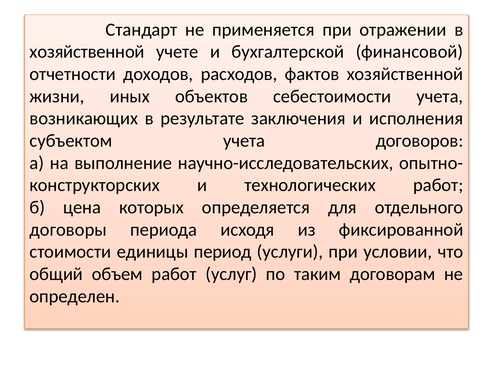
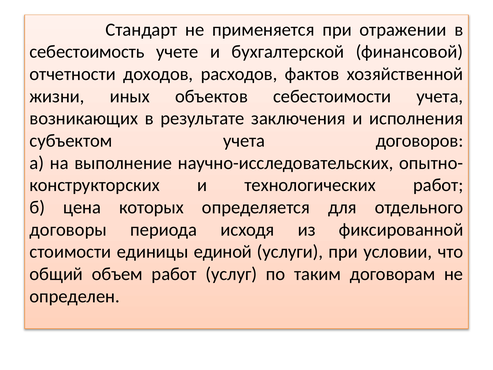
хозяйственной: хозяйственной -> себестоимость (87, 52)
период: период -> единой (223, 252)
